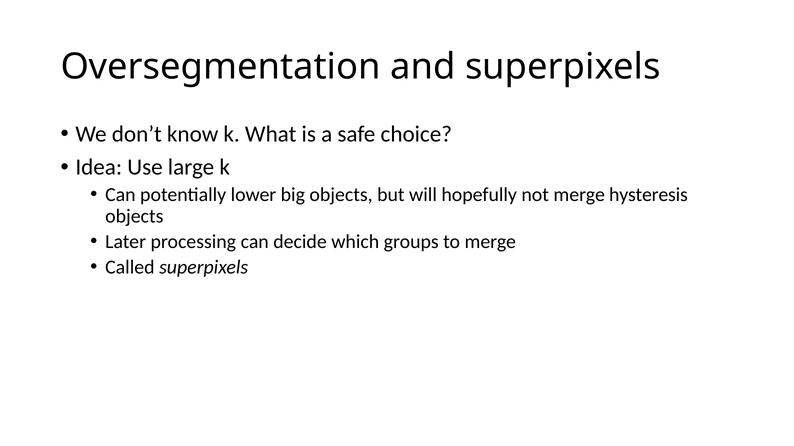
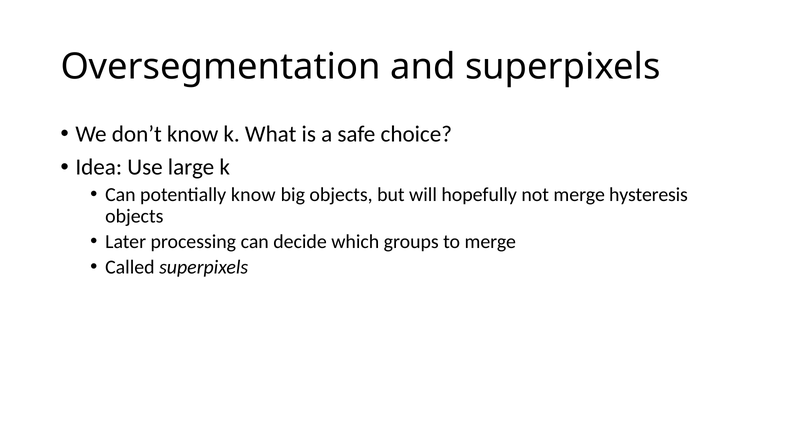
potentially lower: lower -> know (253, 195)
